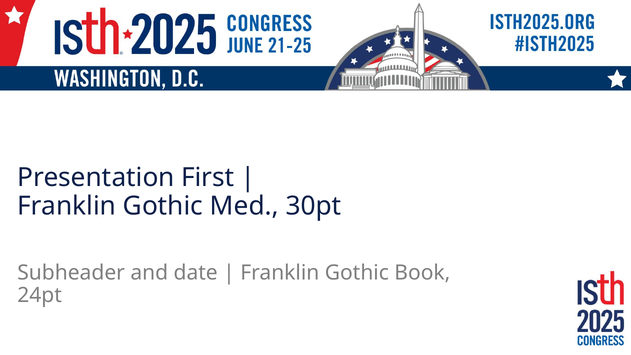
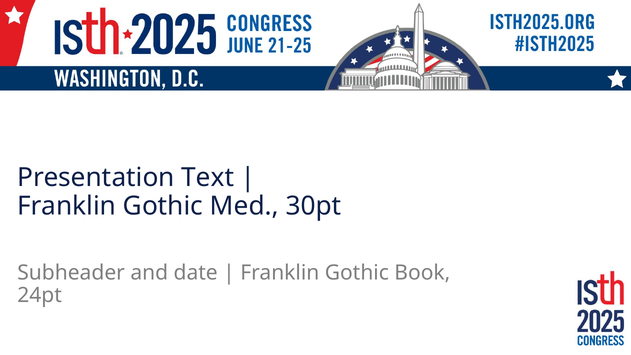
First: First -> Text (208, 177)
